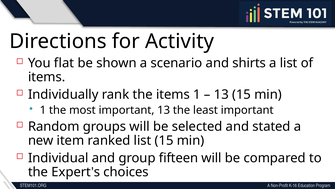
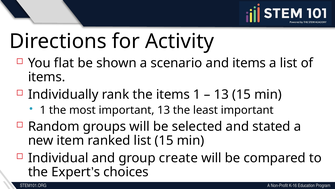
and shirts: shirts -> items (249, 63)
fifteen: fifteen -> create (178, 158)
